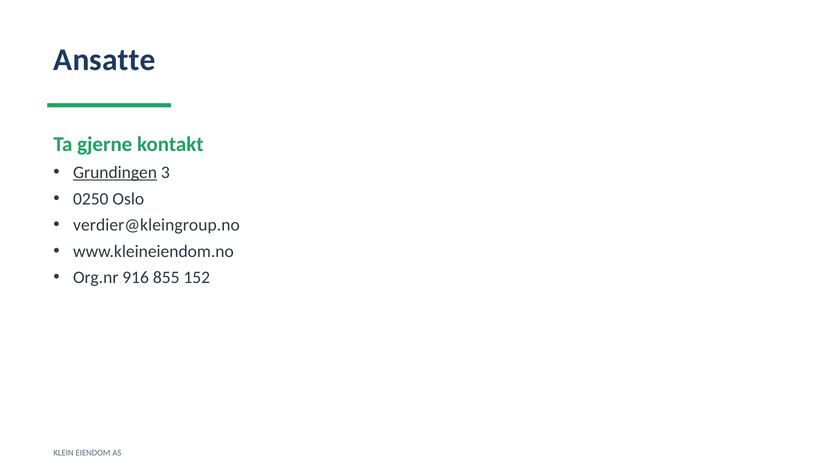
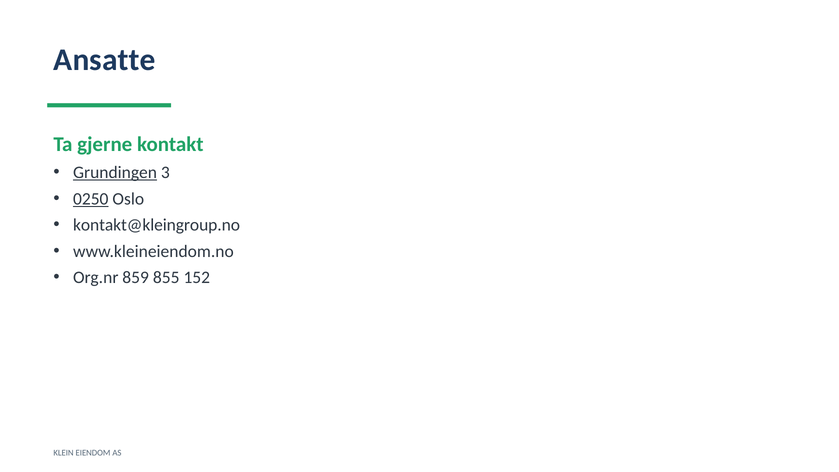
0250 underline: none -> present (91, 199)
verdier@kleingroup.no: verdier@kleingroup.no -> kontakt@kleingroup.no (157, 225)
916: 916 -> 859 (136, 277)
